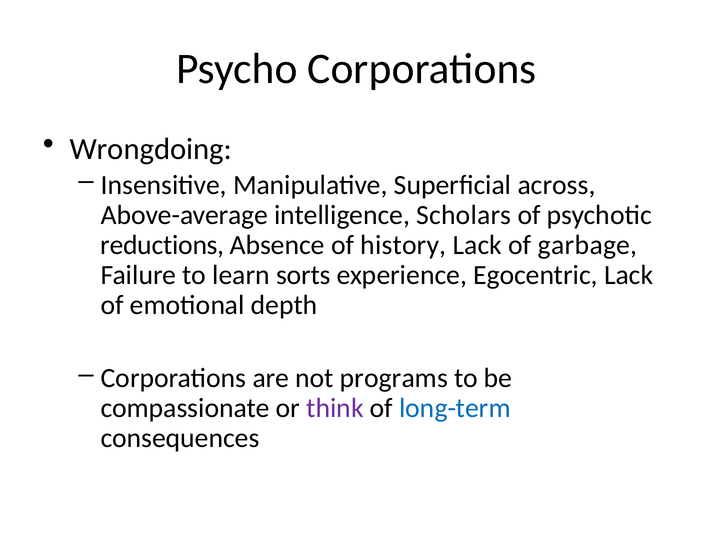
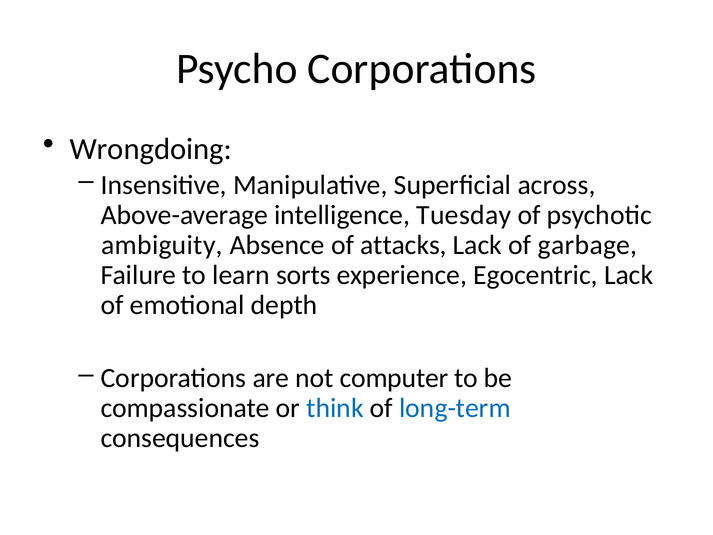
Scholars: Scholars -> Tuesday (464, 215)
reductions: reductions -> ambiguity (162, 245)
history: history -> attacks (403, 245)
programs: programs -> computer (394, 378)
think colour: purple -> blue (335, 408)
